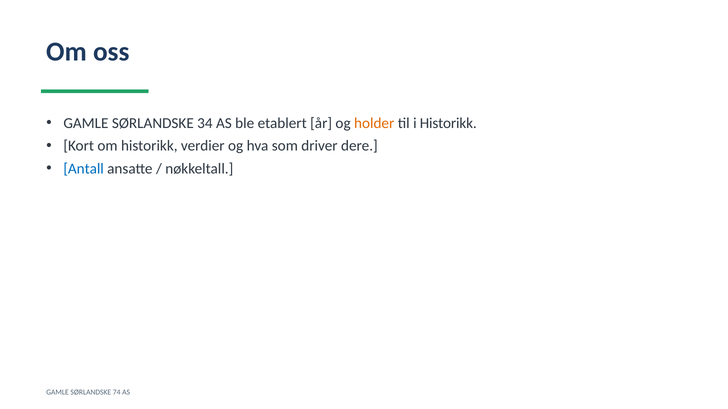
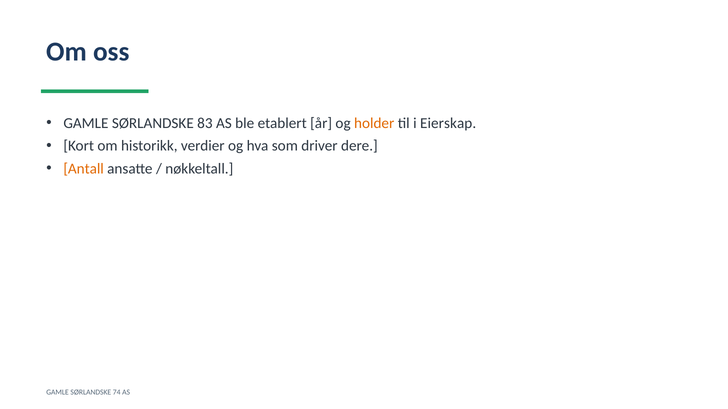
34: 34 -> 83 (205, 123)
i Historikk: Historikk -> Eierskap (448, 123)
Antall colour: blue -> orange (84, 169)
